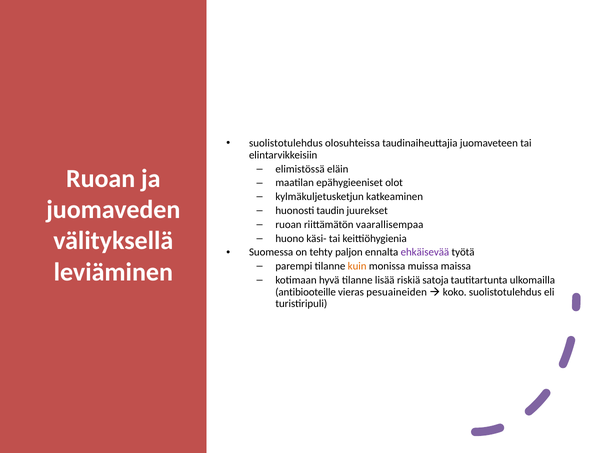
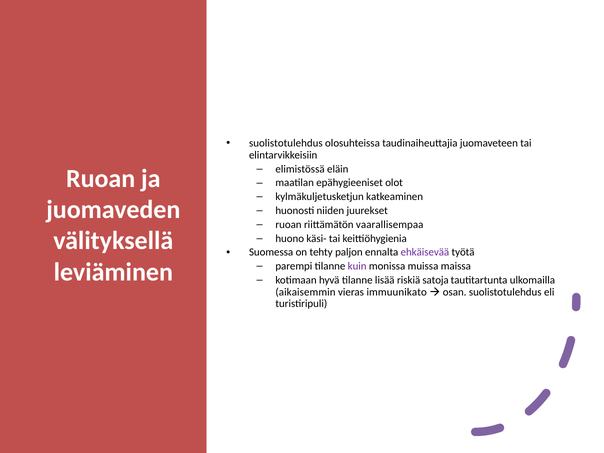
taudin: taudin -> niiden (330, 211)
kuin colour: orange -> purple (357, 266)
antibiooteille: antibiooteille -> aikaisemmin (305, 292)
pesuaineiden: pesuaineiden -> immuunikato (397, 292)
koko: koko -> osan (455, 292)
